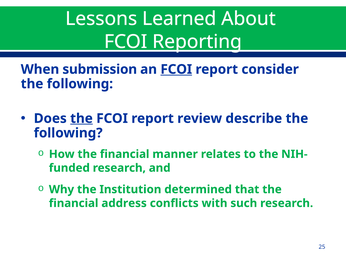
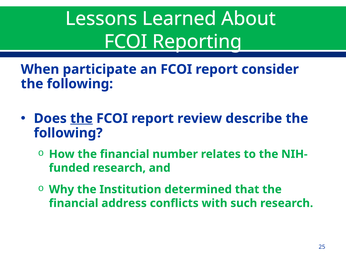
submission: submission -> participate (100, 69)
FCOI underline: present -> none (176, 69)
manner: manner -> number (175, 154)
